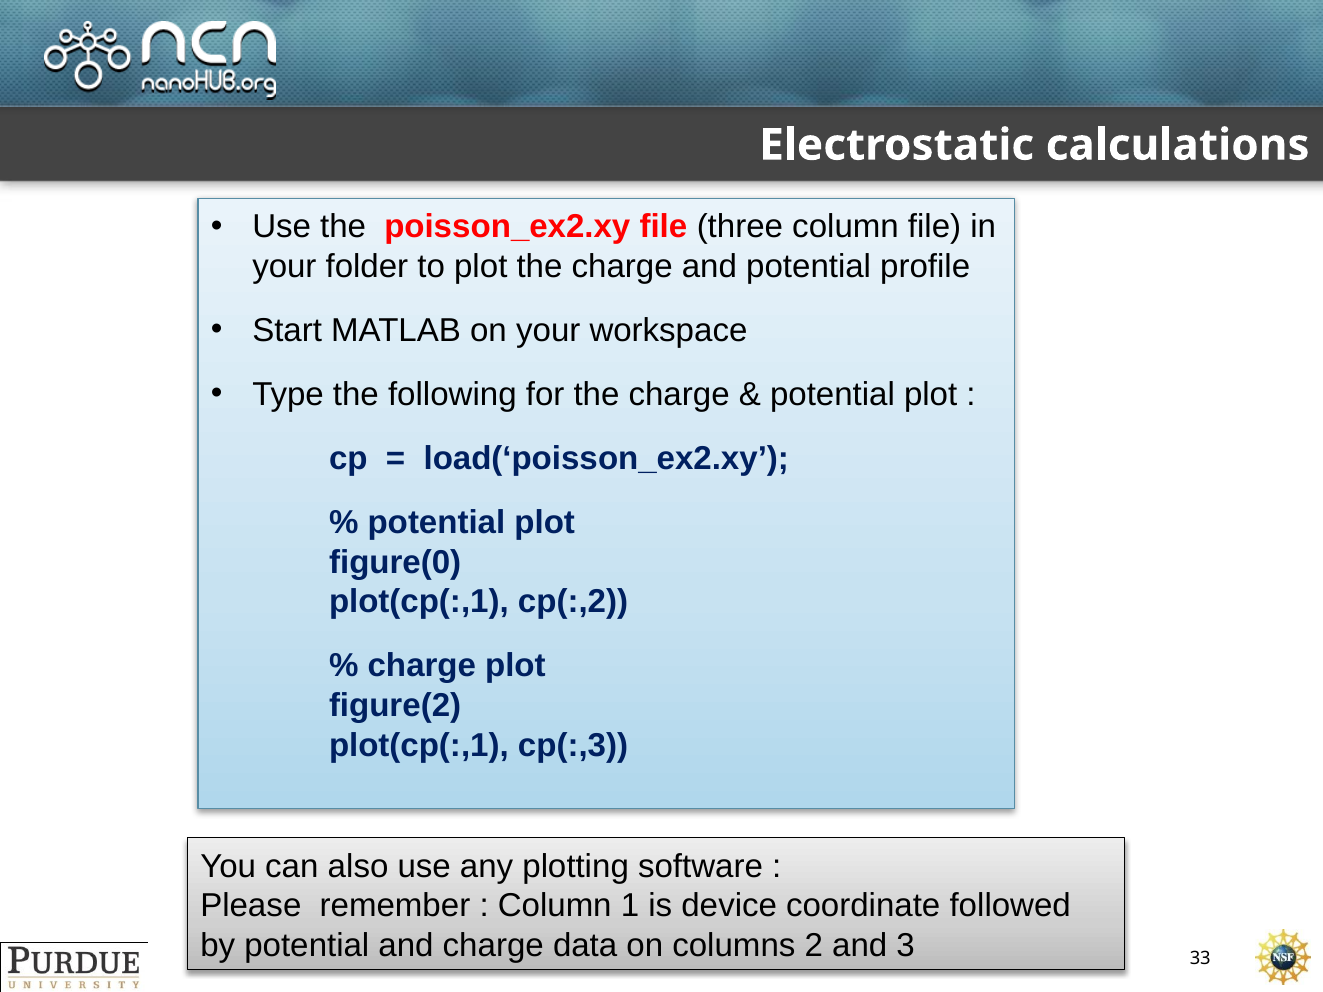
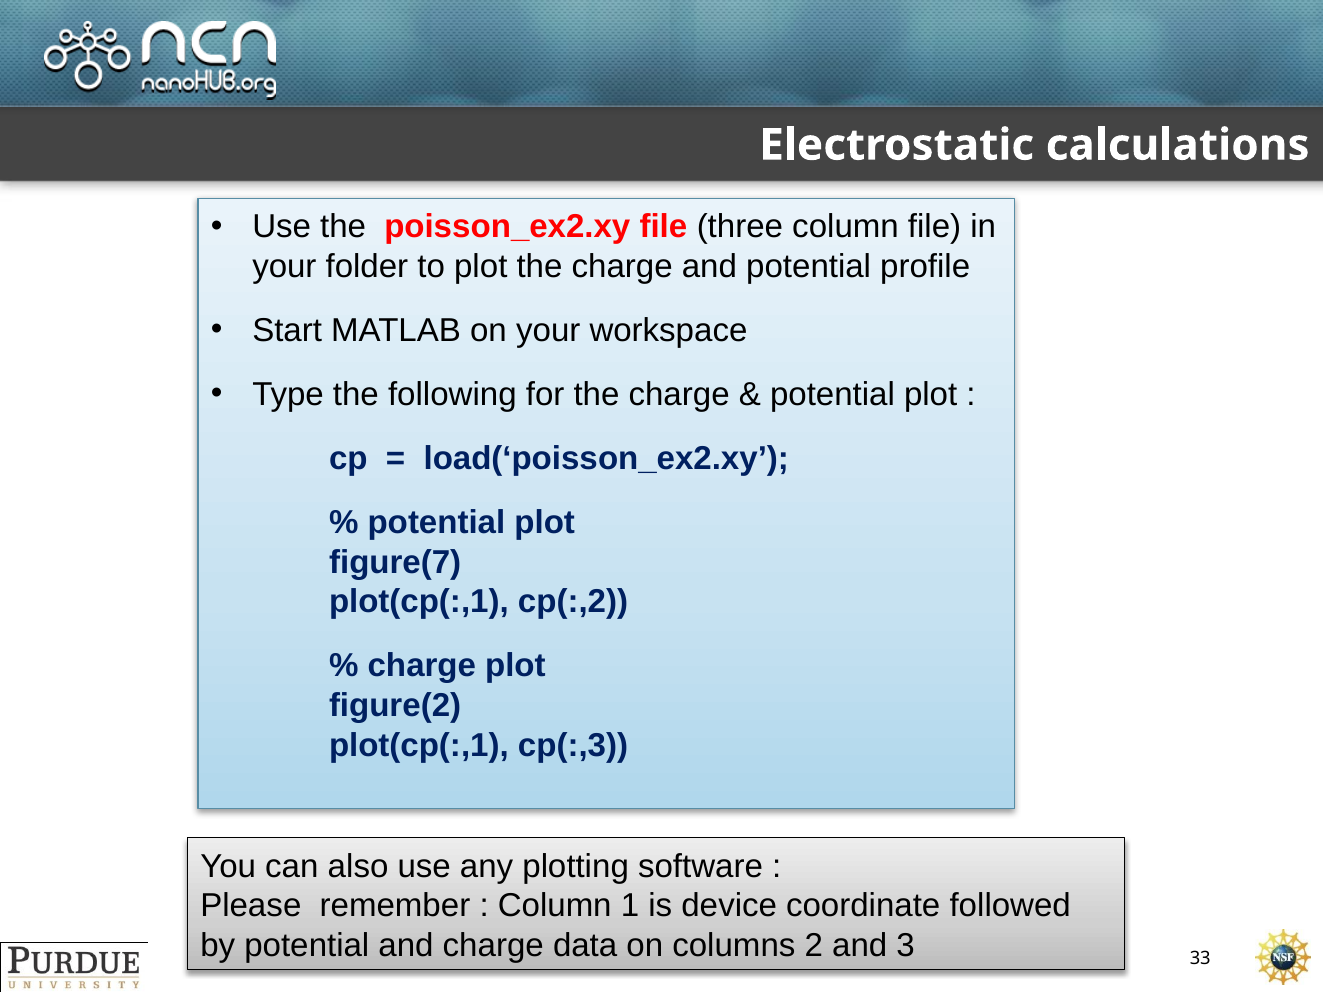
figure(0: figure(0 -> figure(7 (395, 562)
